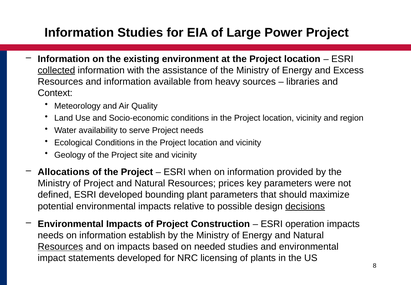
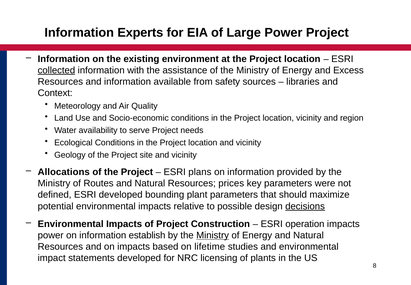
Information Studies: Studies -> Experts (140, 32)
heavy: heavy -> safety (228, 82)
when: when -> plans (200, 172)
Ministry of Project: Project -> Routes (99, 183)
needs: needs -> power (51, 235)
Ministry underline: none -> present (213, 235)
Resources underline: present -> none (60, 246)
needed: needed -> lifetime (210, 246)
